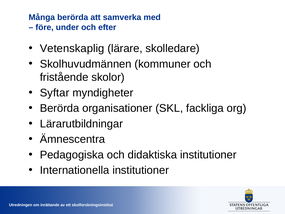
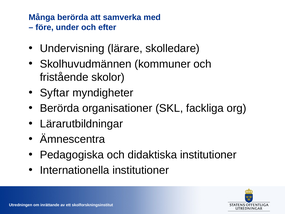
Vetenskaplig: Vetenskaplig -> Undervisning (72, 48)
